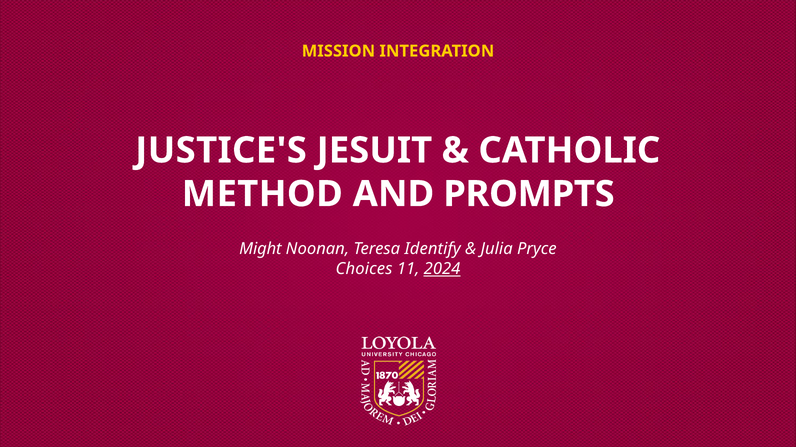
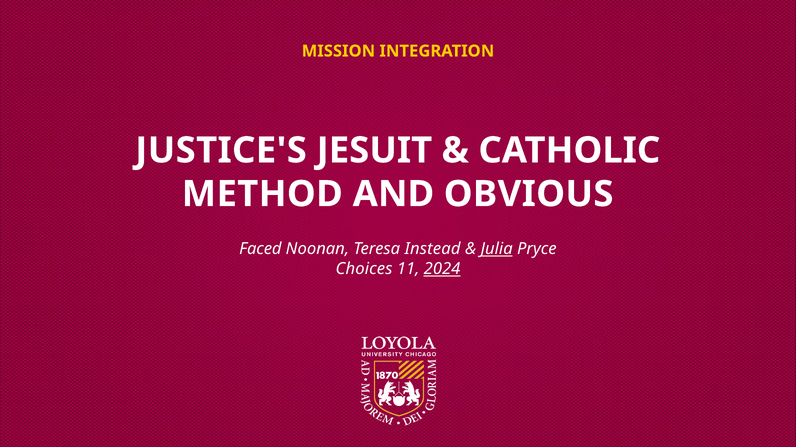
PROMPTS: PROMPTS -> OBVIOUS (529, 194)
Might: Might -> Faced (260, 249)
Identify: Identify -> Instead (433, 249)
Julia underline: none -> present (497, 249)
